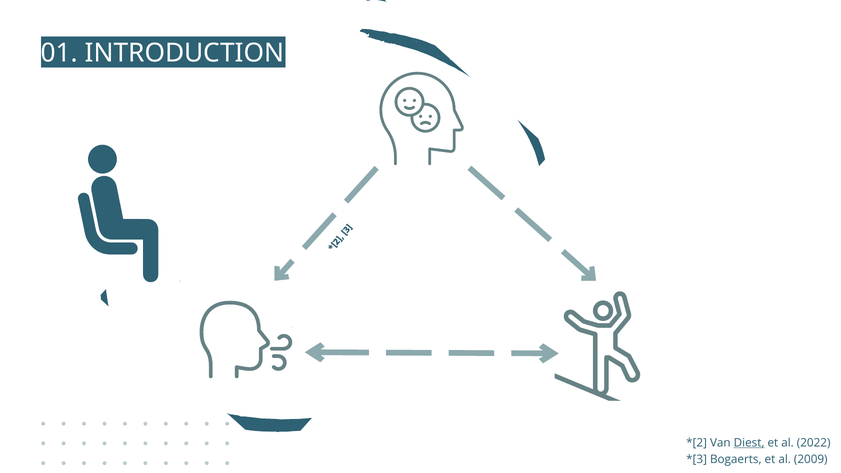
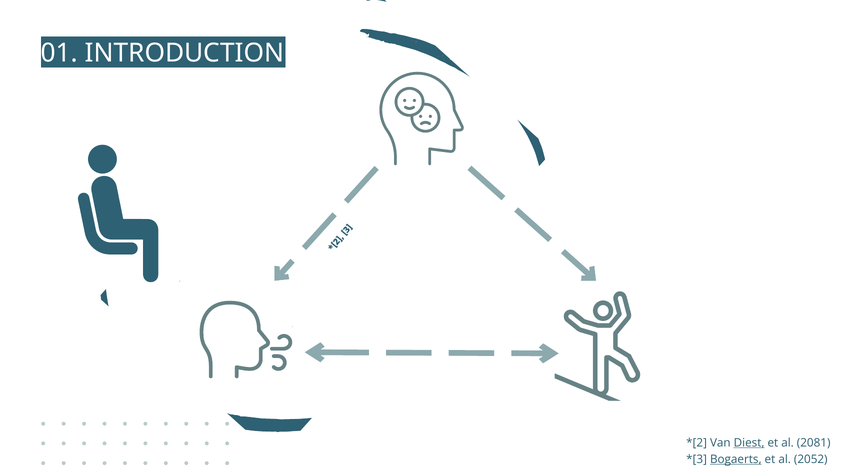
2022: 2022 -> 2081 (814, 443)
Bogaerts underline: none -> present (736, 459)
2009: 2009 -> 2052 (811, 459)
